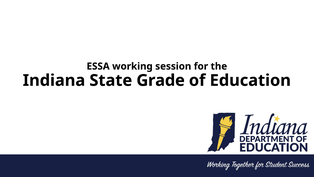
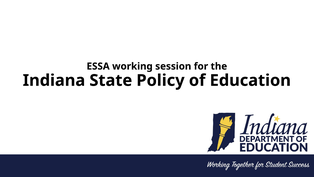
Grade: Grade -> Policy (161, 80)
